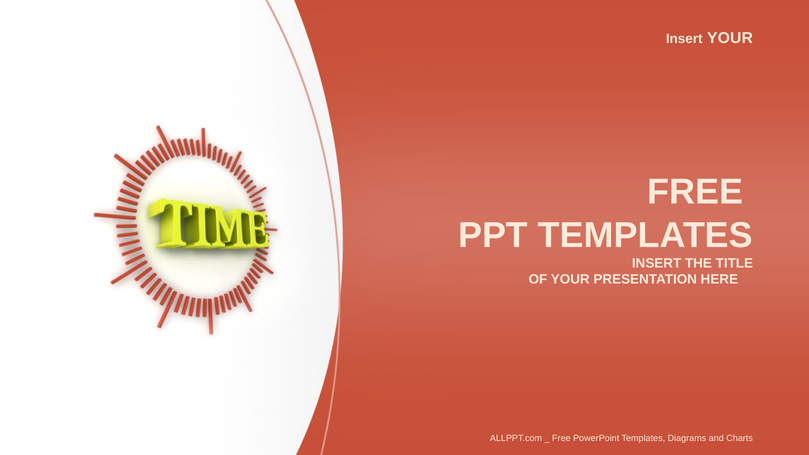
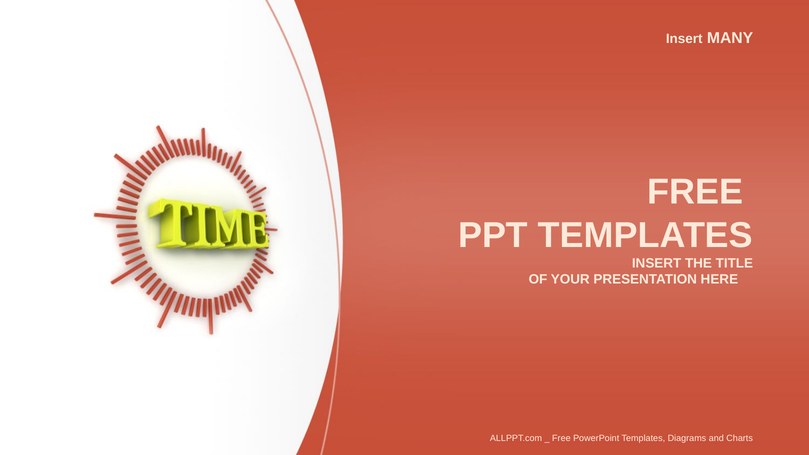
Insert YOUR: YOUR -> MANY (730, 38)
